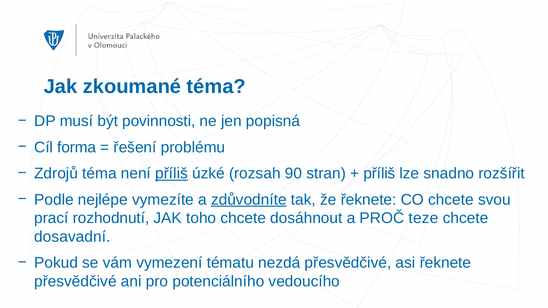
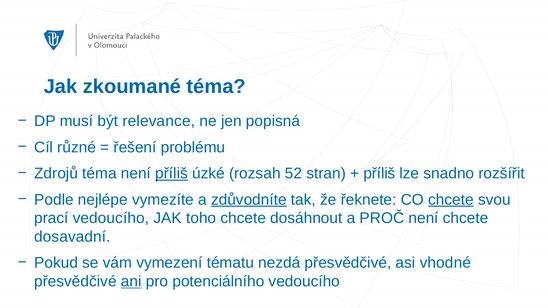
povinnosti: povinnosti -> relevance (159, 121)
forma: forma -> různé (77, 147)
90: 90 -> 52 (293, 174)
chcete underline: none -> present (451, 200)
prací rozhodnutí: rozhodnutí -> vedoucího (111, 218)
PROČ teze: teze -> není (424, 218)
asi řeknete: řeknete -> vhodné (445, 263)
ani underline: none -> present (131, 282)
